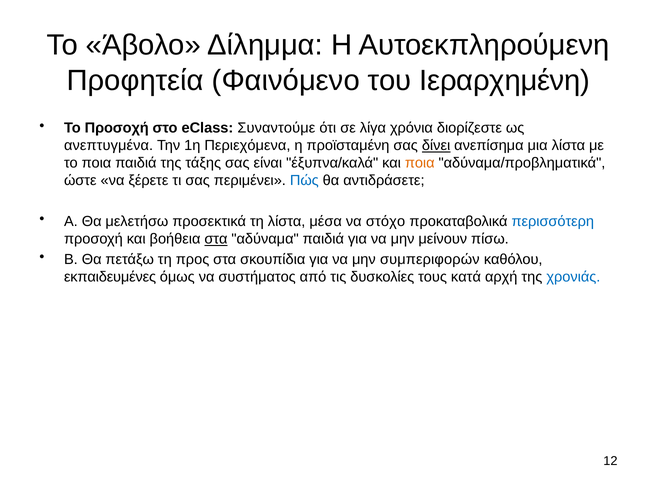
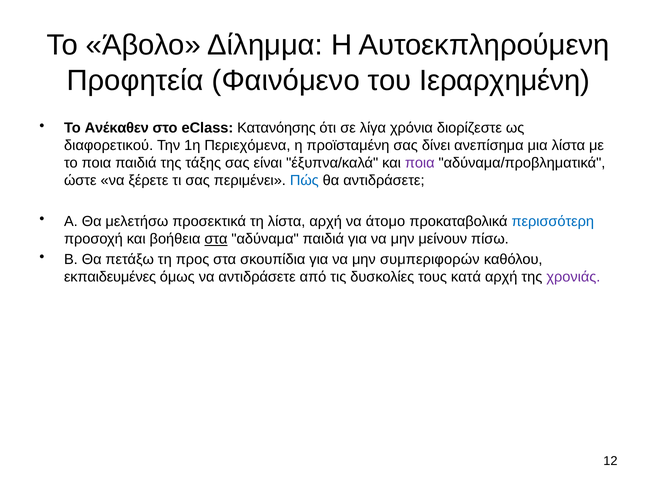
Το Προσοχή: Προσοχή -> Ανέκαθεν (117, 128)
Συναντούμε: Συναντούμε -> Κατανόησης (276, 128)
ανεπτυγμένα: ανεπτυγμένα -> διαφορετικού (109, 146)
δίνει underline: present -> none (436, 146)
ποια colour: orange -> purple (420, 163)
λίστα μέσα: μέσα -> αρχή (326, 221)
στόχο: στόχο -> άτομο (386, 221)
να συστήματος: συστήματος -> αντιδράσετε (257, 277)
χρονιάς colour: blue -> purple (573, 277)
